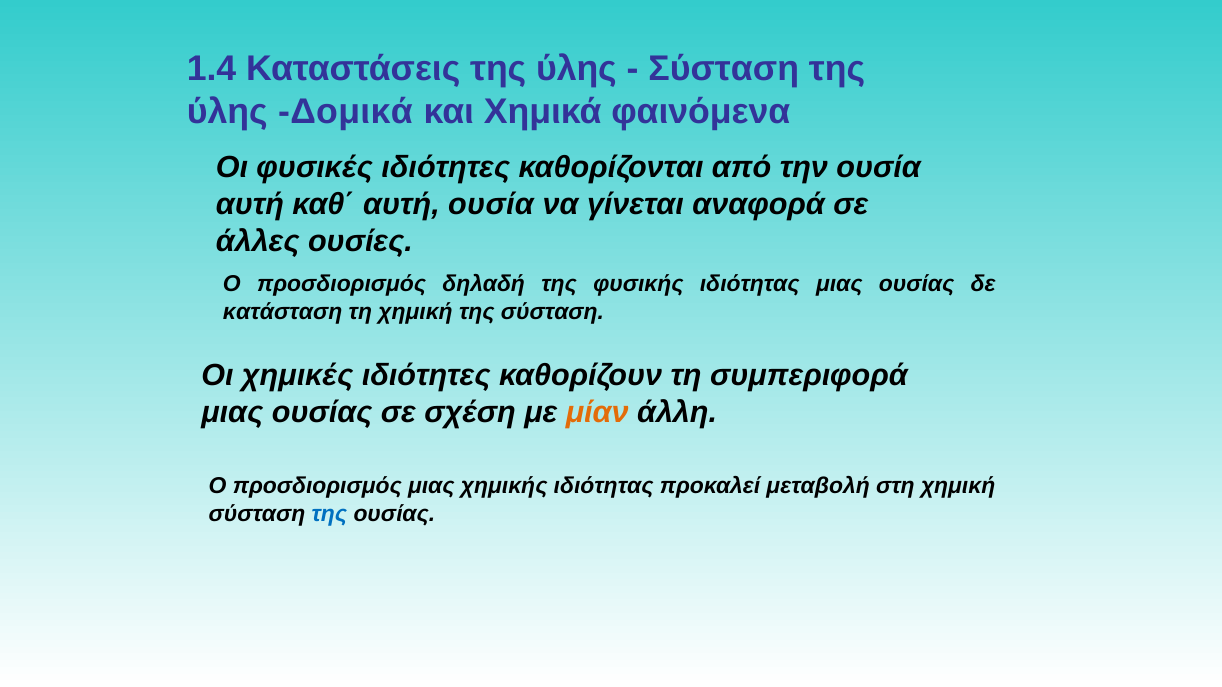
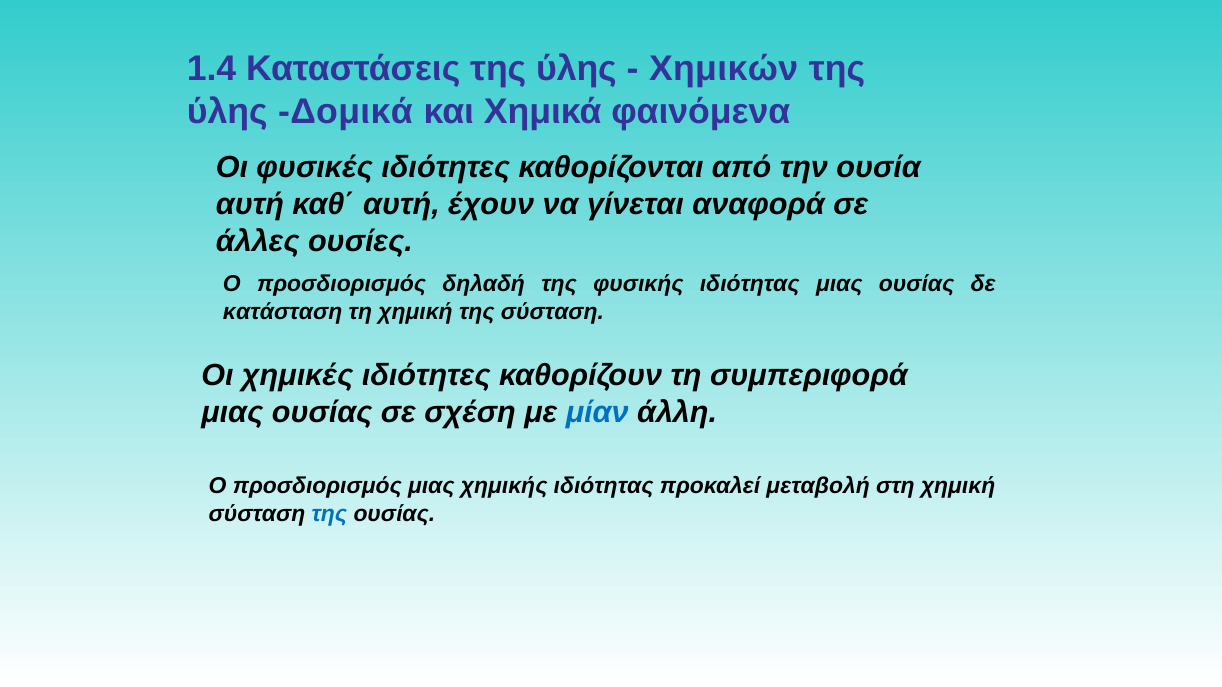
Σύσταση: Σύσταση -> Χημικών (724, 69)
αυτή ουσία: ουσία -> έχουν (491, 205)
μίαν colour: orange -> blue (597, 412)
